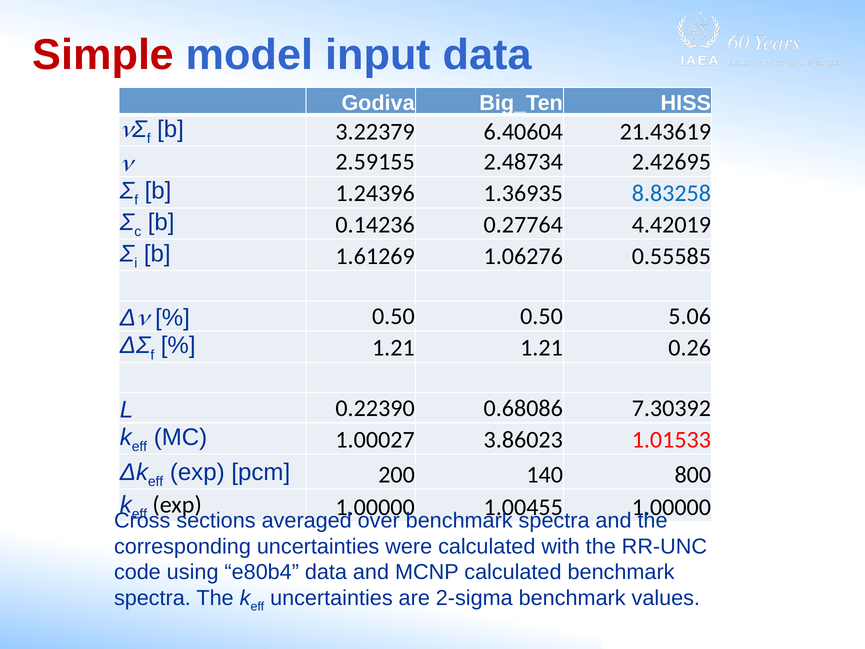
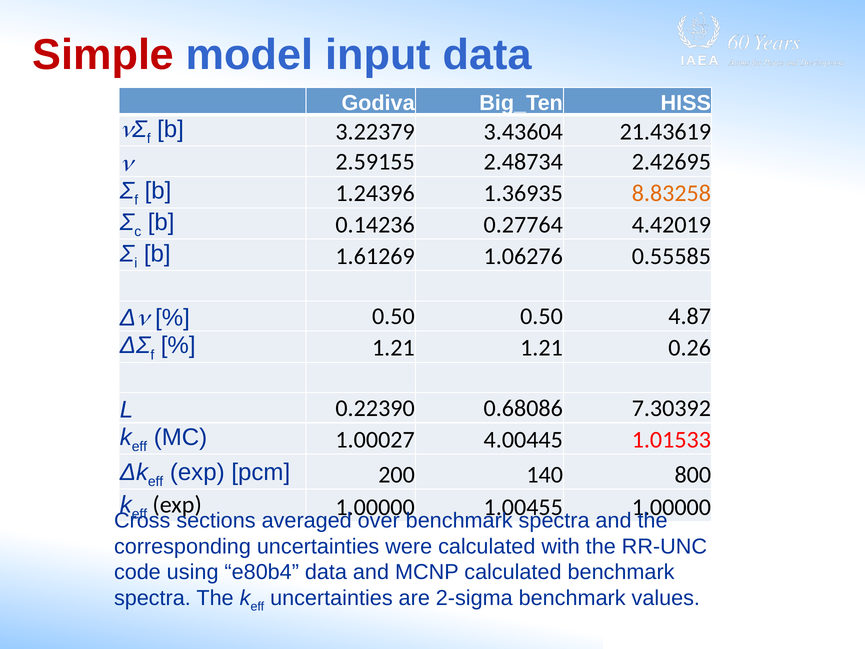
6.40604: 6.40604 -> 3.43604 (523, 132)
8.83258 colour: blue -> orange (671, 193)
5.06: 5.06 -> 4.87 (690, 316)
3.86023: 3.86023 -> 4.00445 (523, 440)
